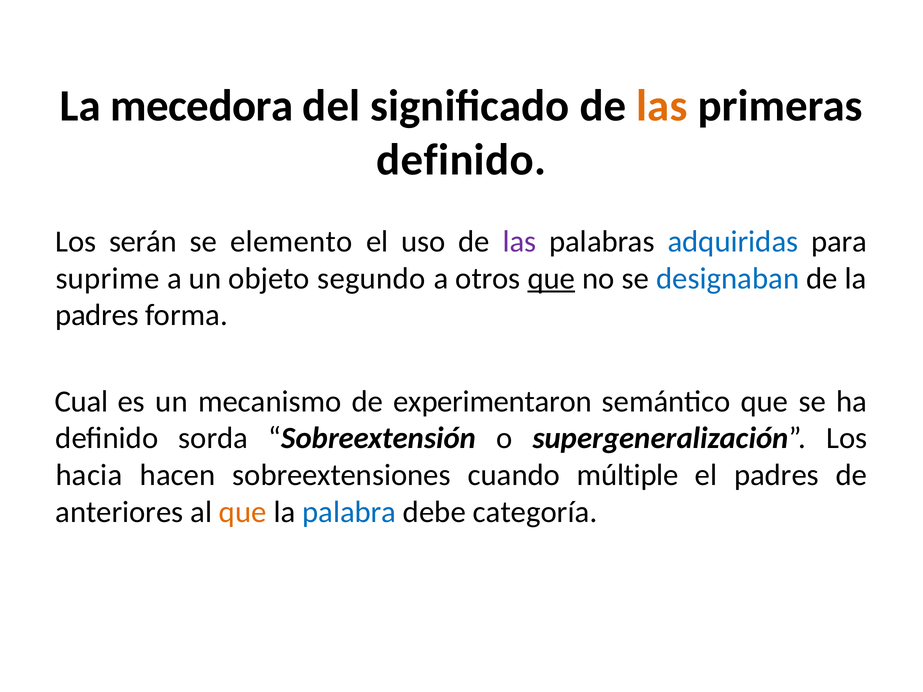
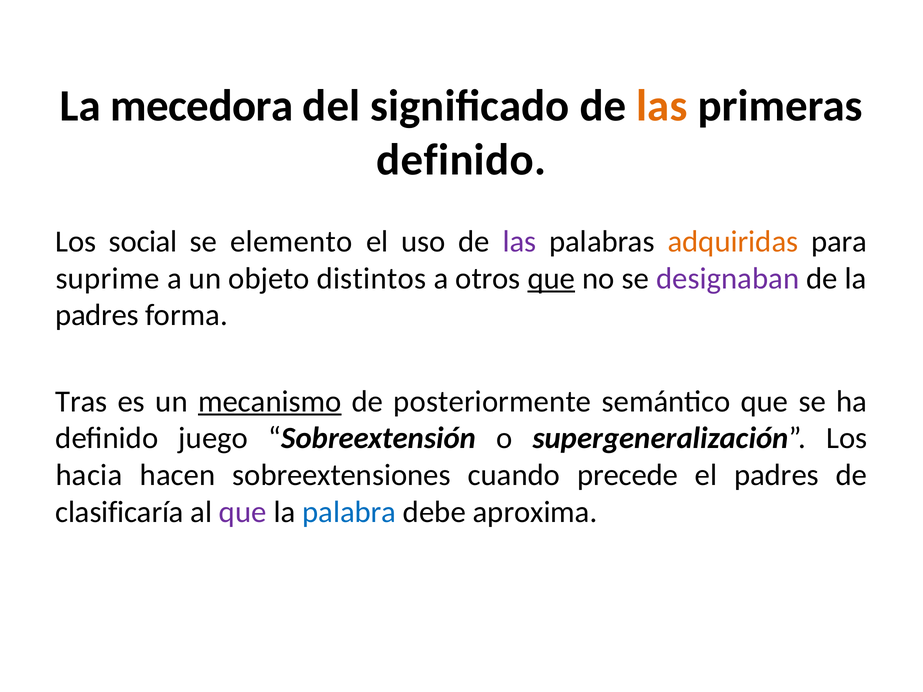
serán: serán -> social (143, 242)
adquiridas colour: blue -> orange (733, 242)
segundo: segundo -> distintos (371, 279)
designaban colour: blue -> purple (728, 279)
Cual: Cual -> Tras (81, 402)
mecanismo underline: none -> present (270, 402)
experimentaron: experimentaron -> posteriormente (492, 402)
sorda: sorda -> juego (213, 438)
múltiple: múltiple -> precede (628, 475)
anteriores: anteriores -> clasificaría (119, 512)
que colour: orange -> purple (243, 512)
categoría: categoría -> aproxima (535, 512)
